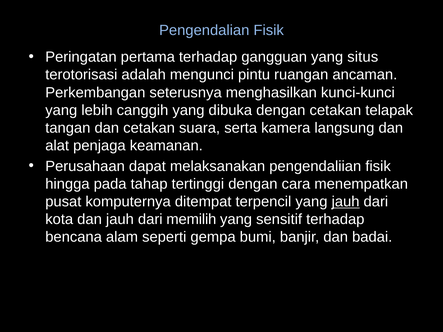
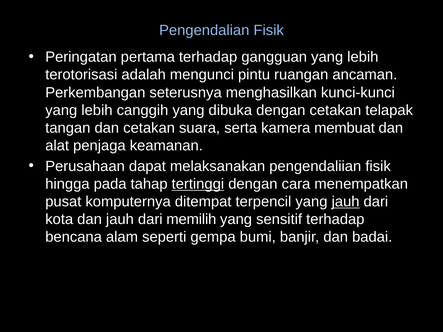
gangguan yang situs: situs -> lebih (363, 57)
langsung: langsung -> membuat (345, 128)
tertinggi underline: none -> present (198, 184)
